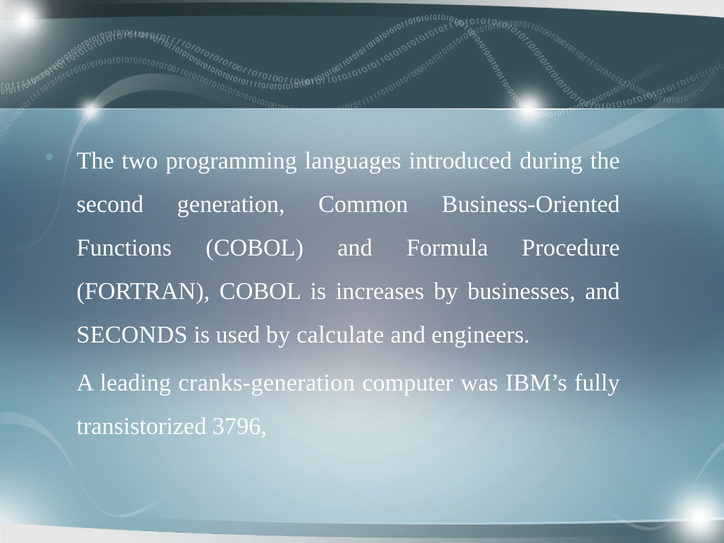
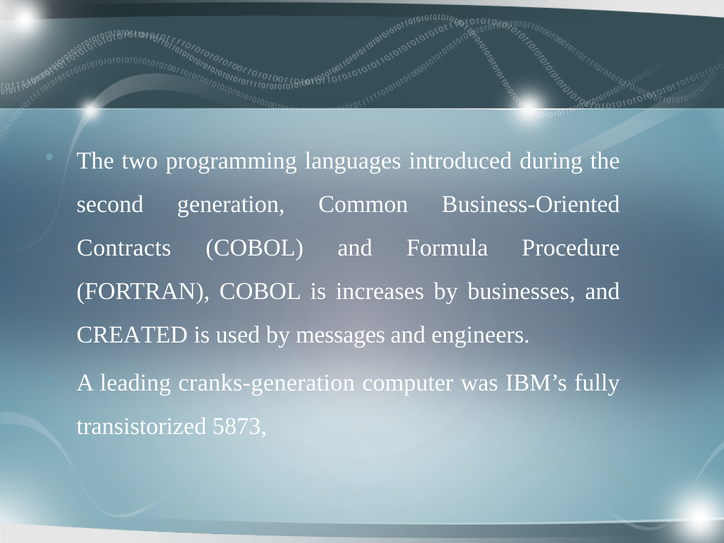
Functions: Functions -> Contracts (124, 248)
SECONDS: SECONDS -> CREATED (132, 335)
calculate: calculate -> messages (341, 335)
3796: 3796 -> 5873 (240, 426)
